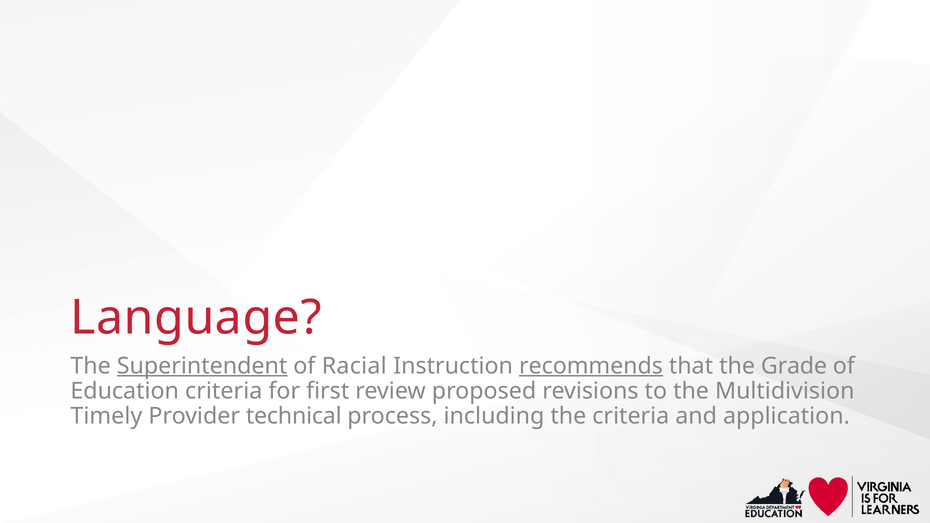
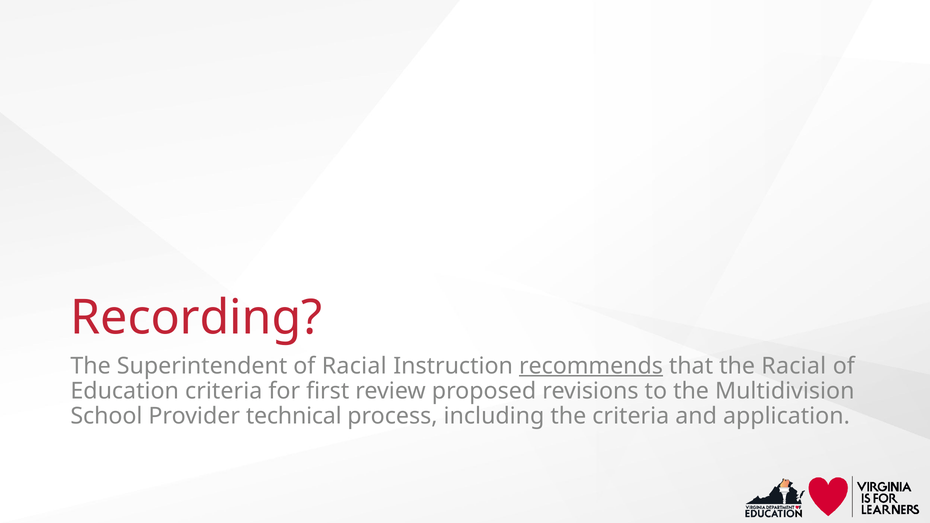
Language: Language -> Recording (196, 318)
Superintendent underline: present -> none (202, 366)
the Grade: Grade -> Racial (794, 366)
Timely: Timely -> School (106, 416)
